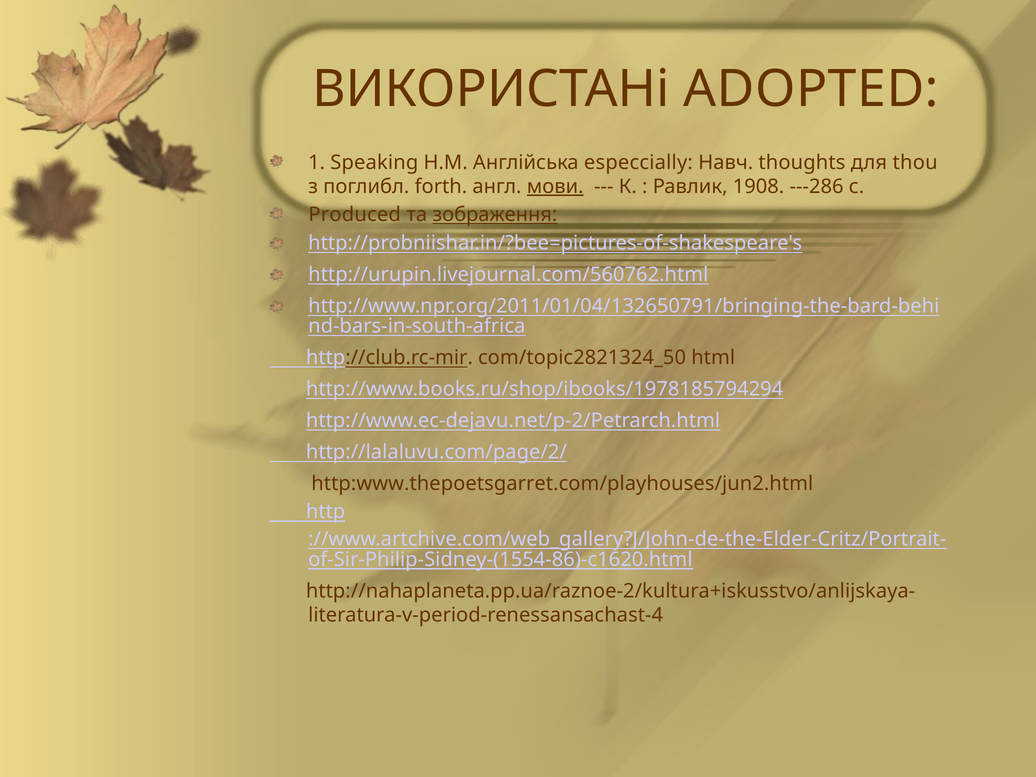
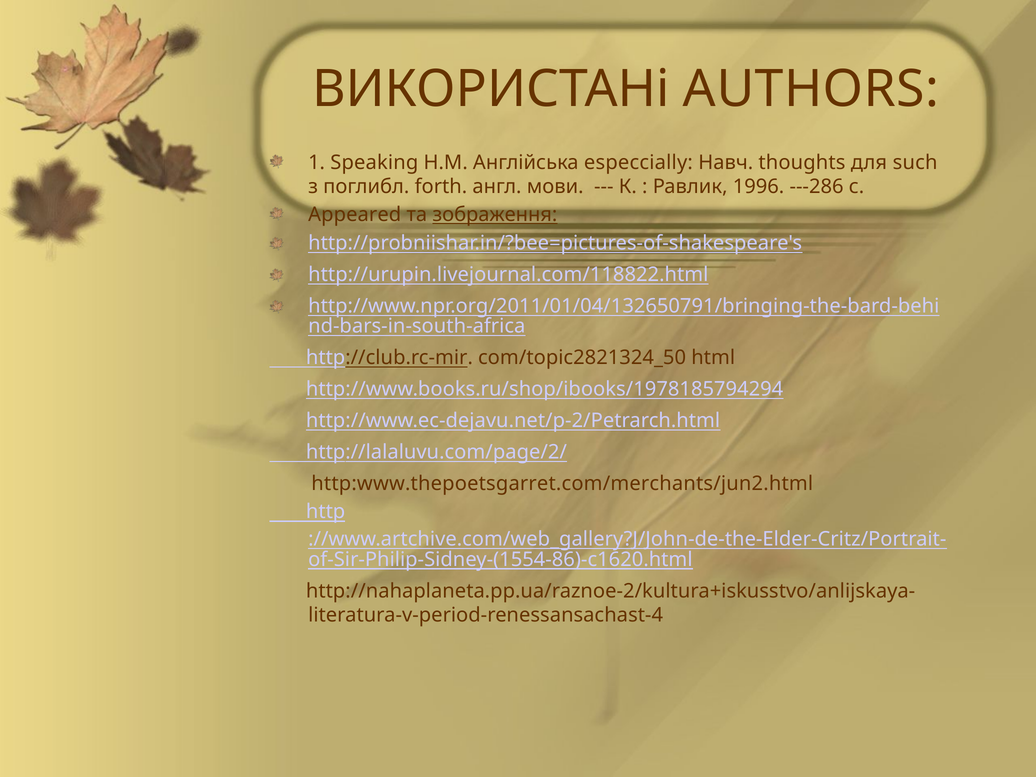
ADOPTED: ADOPTED -> AUTHORS (811, 89)
thou: thou -> such (915, 162)
мови underline: present -> none (555, 187)
1908: 1908 -> 1996 (759, 187)
Produced: Produced -> Appeared (355, 215)
http://urupin.livejournal.com/560762.html: http://urupin.livejournal.com/560762.html -> http://urupin.livejournal.com/118822.html (508, 275)
http:www.thepoetsgarret.com/playhouses/jun2.html: http:www.thepoetsgarret.com/playhouses/jun2.html -> http:www.thepoetsgarret.com/merchants/jun2.html (562, 484)
